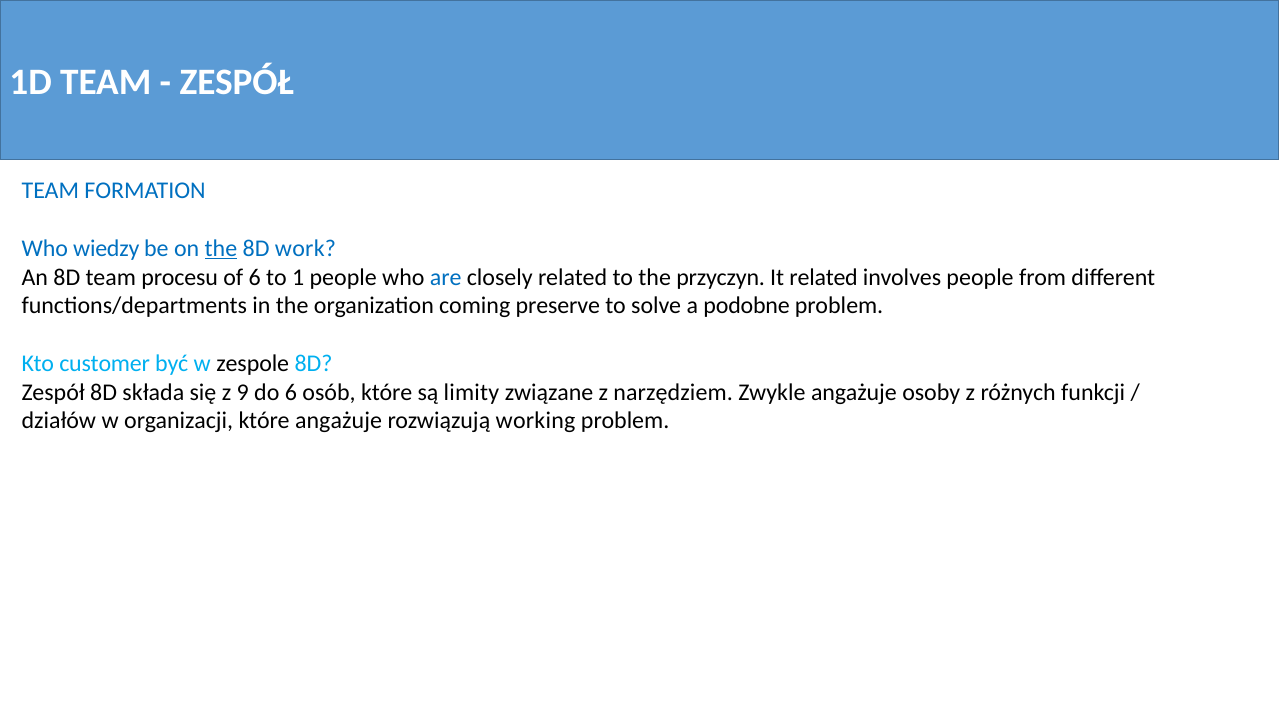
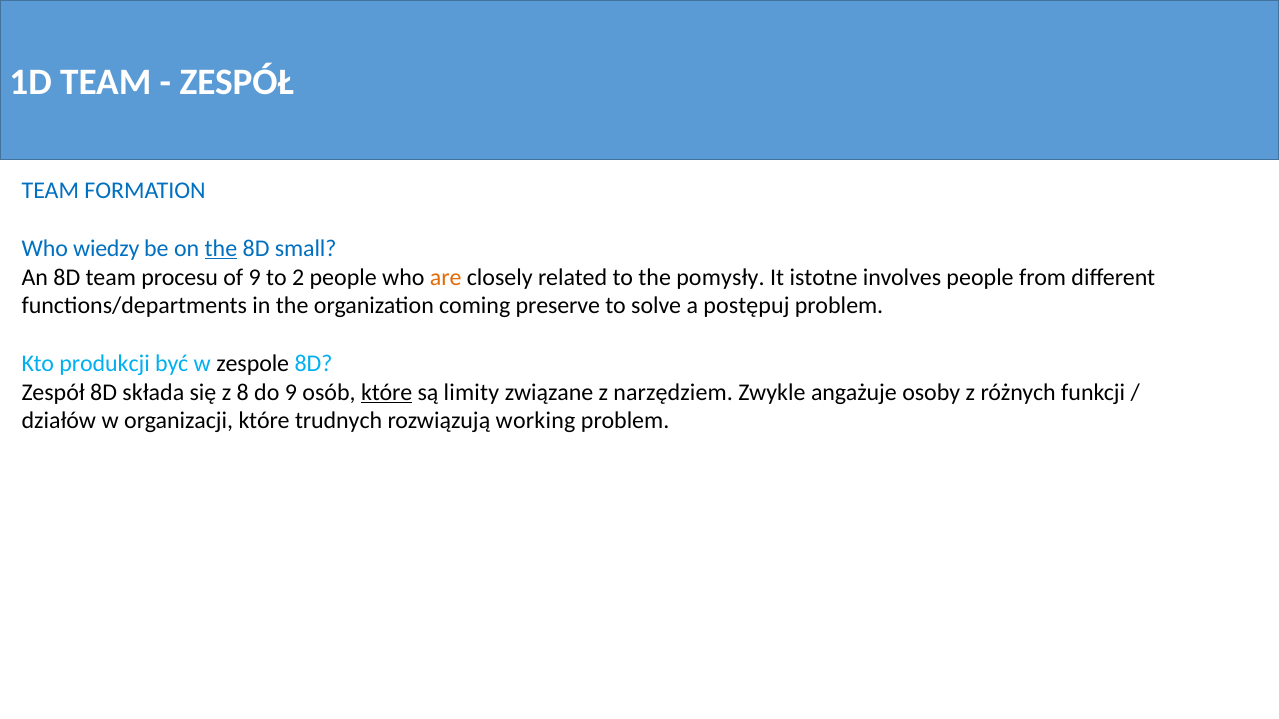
work: work -> small (306, 249)
of 6: 6 -> 9 (255, 277)
1: 1 -> 2 (298, 277)
are colour: blue -> orange (446, 277)
przyczyn: przyczyn -> pomysły (720, 277)
It related: related -> istotne (824, 277)
podobne: podobne -> postępuj (746, 306)
customer: customer -> produkcji (105, 364)
9: 9 -> 8 (243, 392)
do 6: 6 -> 9 (291, 392)
które underline: none -> present (387, 392)
które angażuje: angażuje -> trudnych (339, 421)
